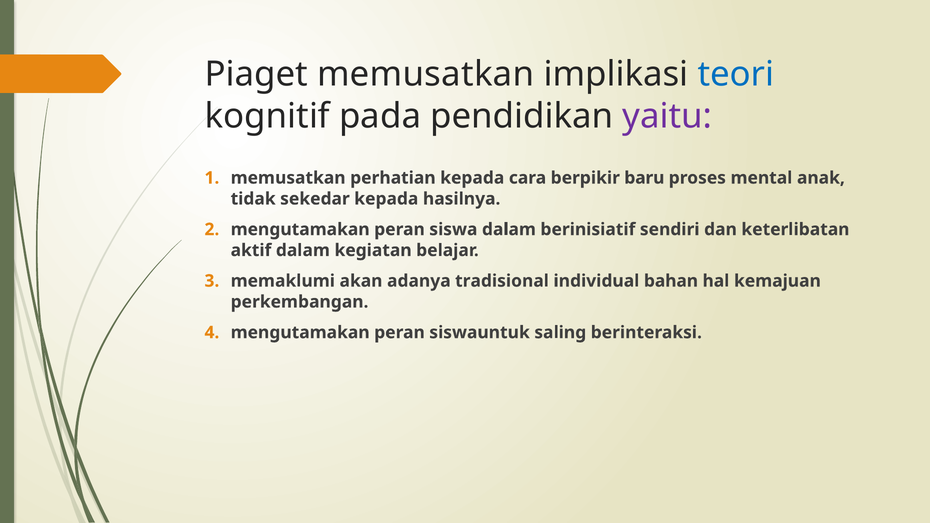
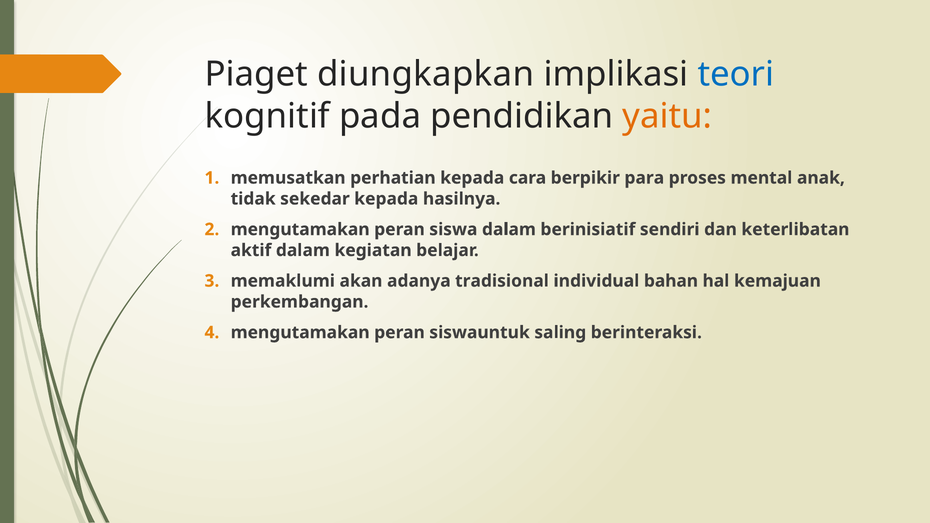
Piaget memusatkan: memusatkan -> diungkapkan (426, 74)
yaitu colour: purple -> orange (667, 116)
baru: baru -> para (644, 178)
